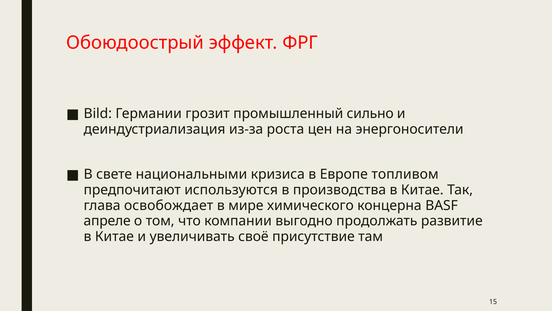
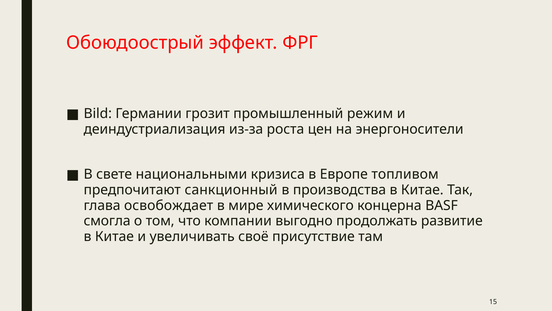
сильно: сильно -> режим (370, 113)
используются: используются -> санкционный (231, 190)
апреле: апреле -> смогла (107, 221)
